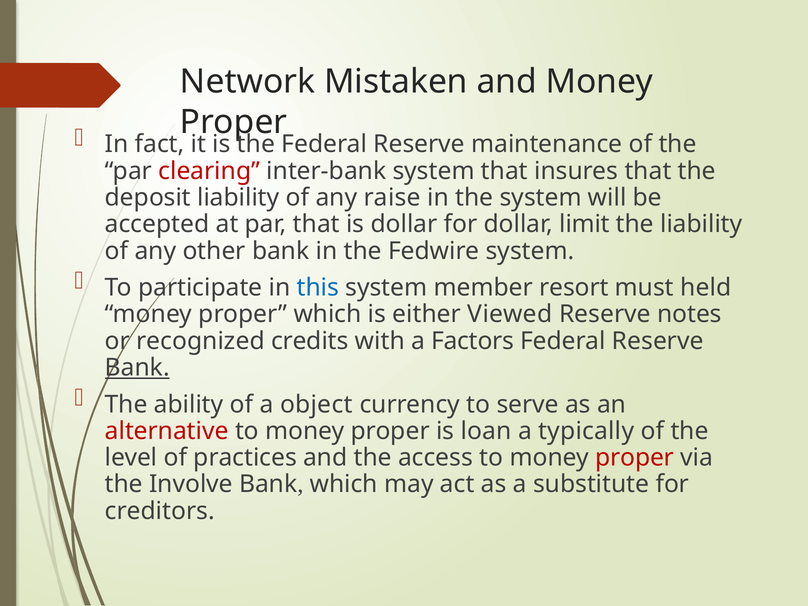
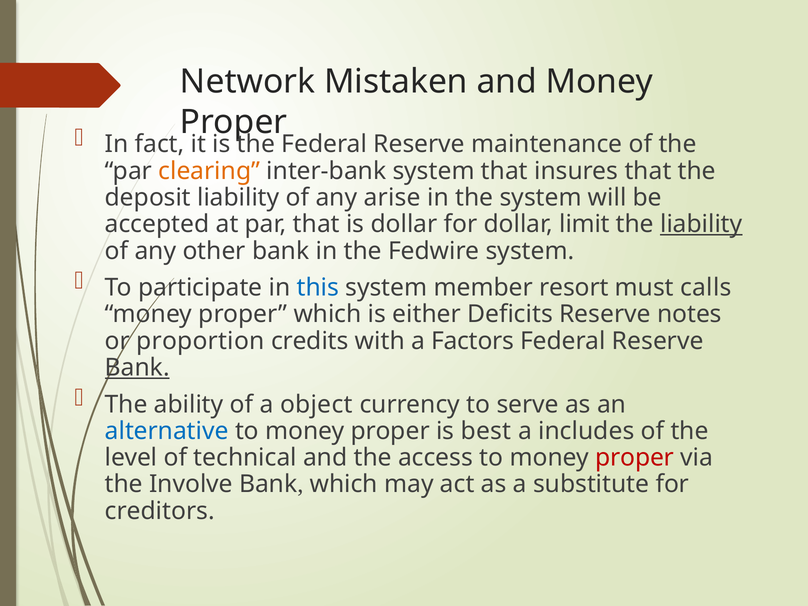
clearing colour: red -> orange (209, 171)
raise: raise -> arise (392, 198)
liability underline: none -> present (701, 224)
held: held -> calls (706, 288)
Viewed: Viewed -> Deficits (510, 314)
recognized: recognized -> proportion (200, 341)
alternative colour: red -> blue (167, 431)
loan: loan -> best (486, 431)
typically: typically -> includes (586, 431)
practices: practices -> technical (245, 458)
